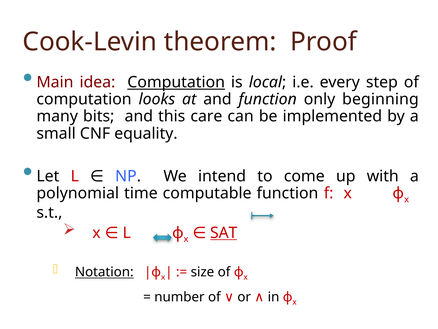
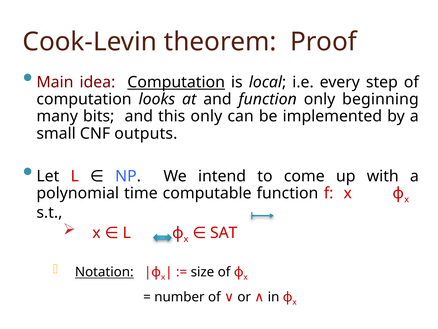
this care: care -> only (206, 116)
equality: equality -> outputs (146, 133)
SAT underline: present -> none (224, 233)
